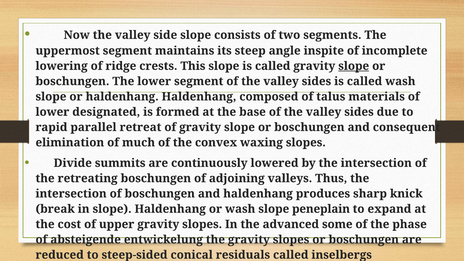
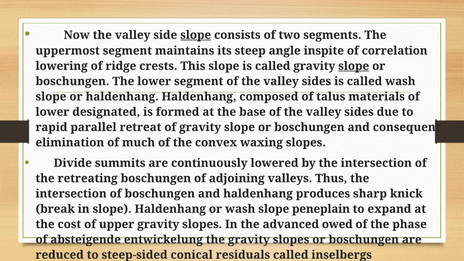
slope underline: none -> present (196, 35)
incomplete: incomplete -> correlation (395, 51)
some: some -> owed (337, 224)
